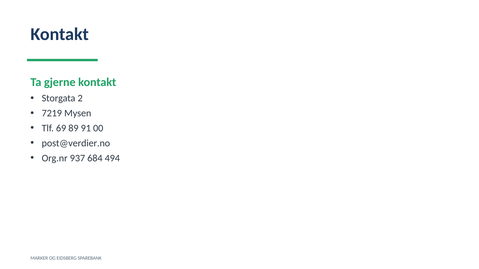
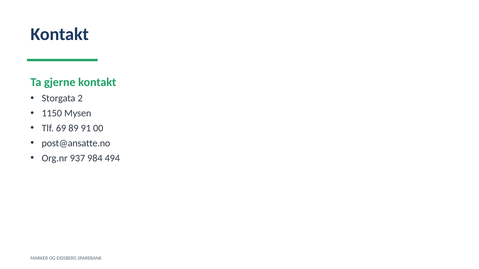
7219: 7219 -> 1150 (52, 113)
post@verdier.no: post@verdier.no -> post@ansatte.no (76, 143)
684: 684 -> 984 (95, 158)
